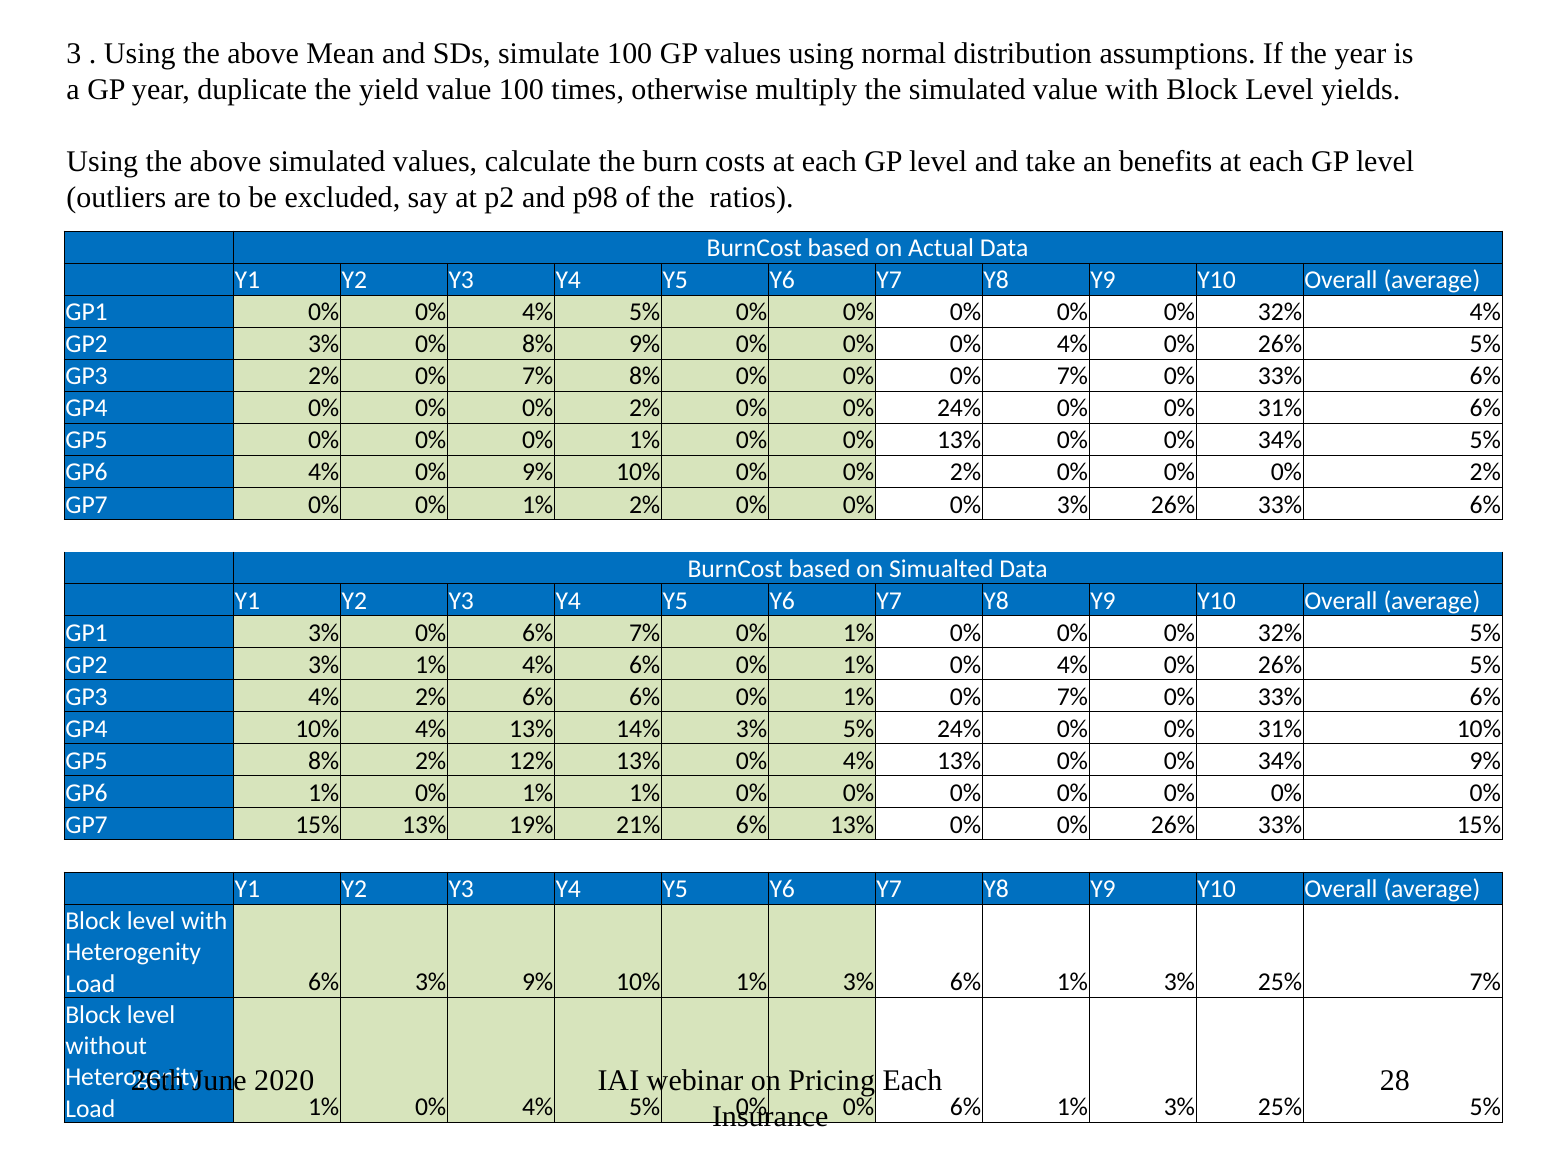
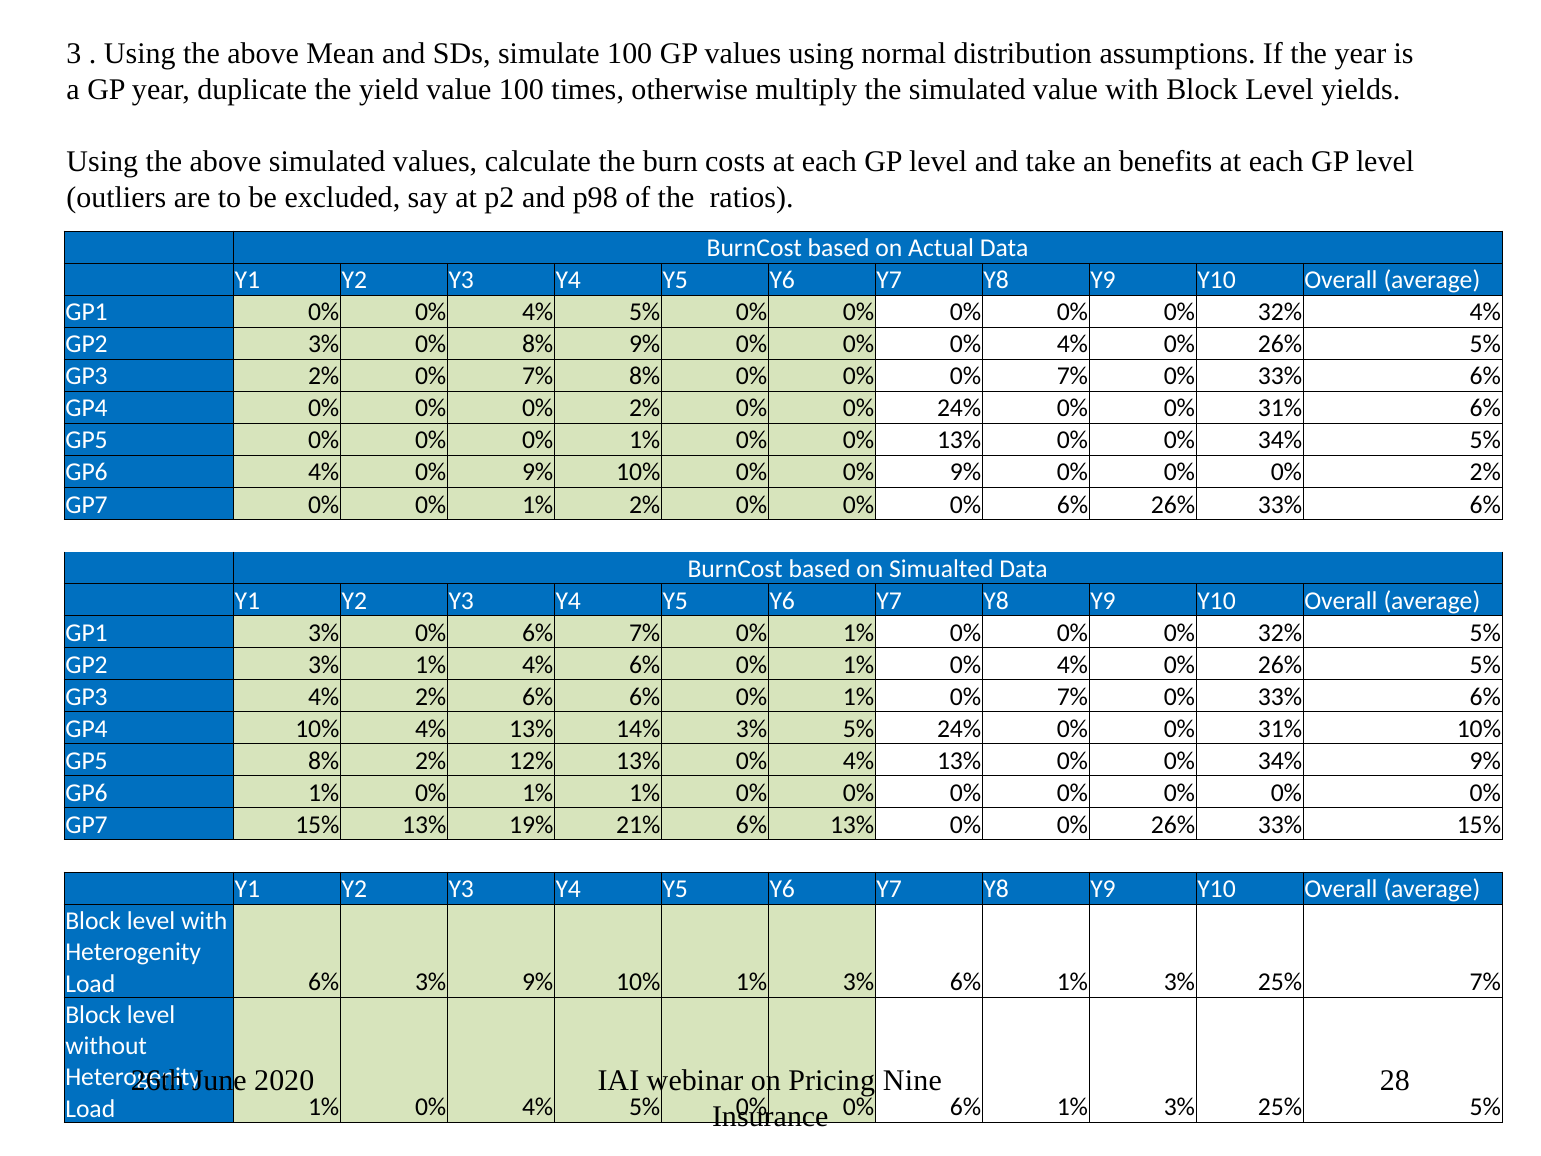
10% 0% 0% 2%: 2% -> 9% (966, 472)
0% 0% 0% 3%: 3% -> 6% (1072, 504)
Pricing Each: Each -> Nine (912, 1081)
